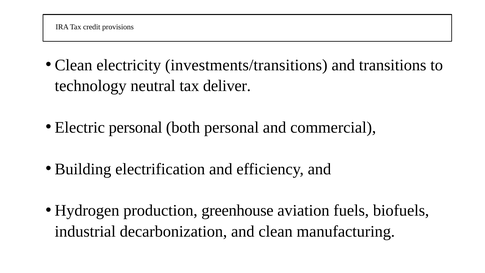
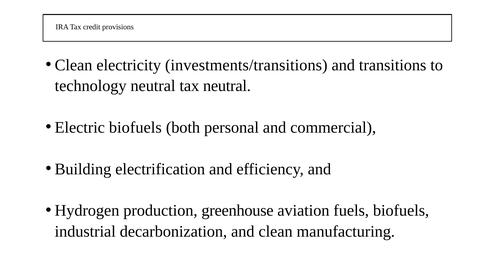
tax deliver: deliver -> neutral (227, 86)
Electric personal: personal -> biofuels (135, 127)
